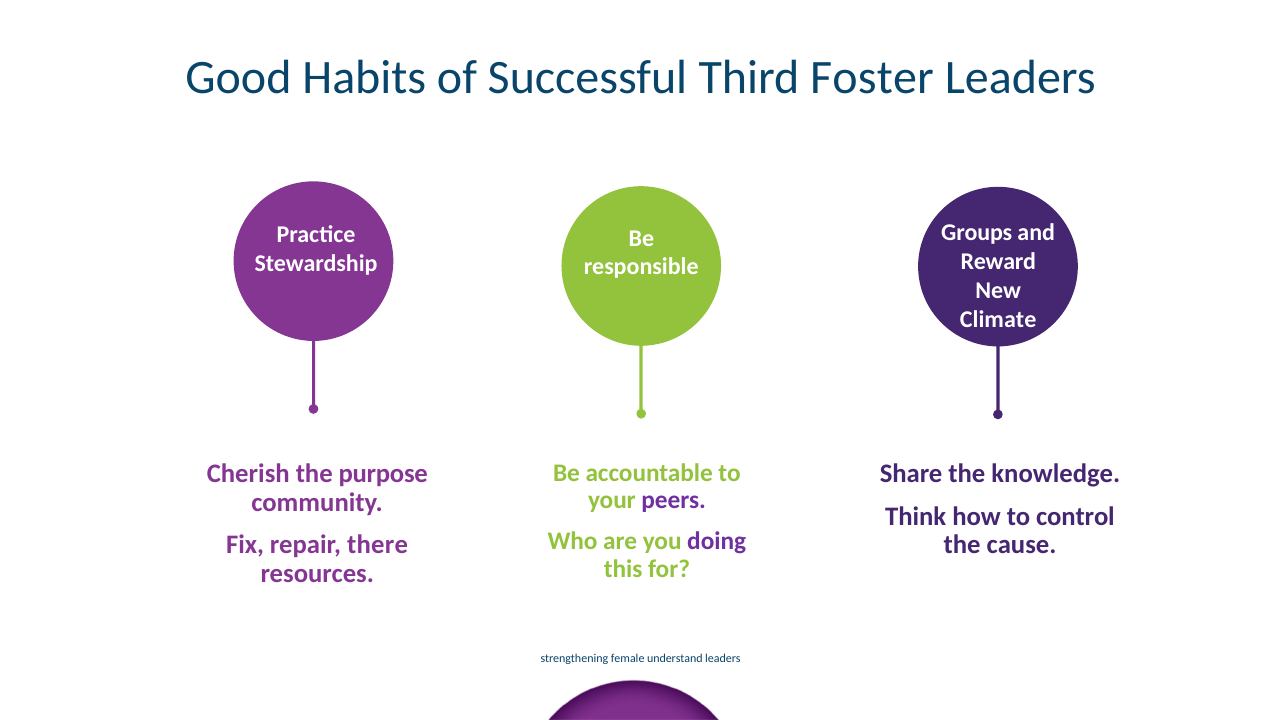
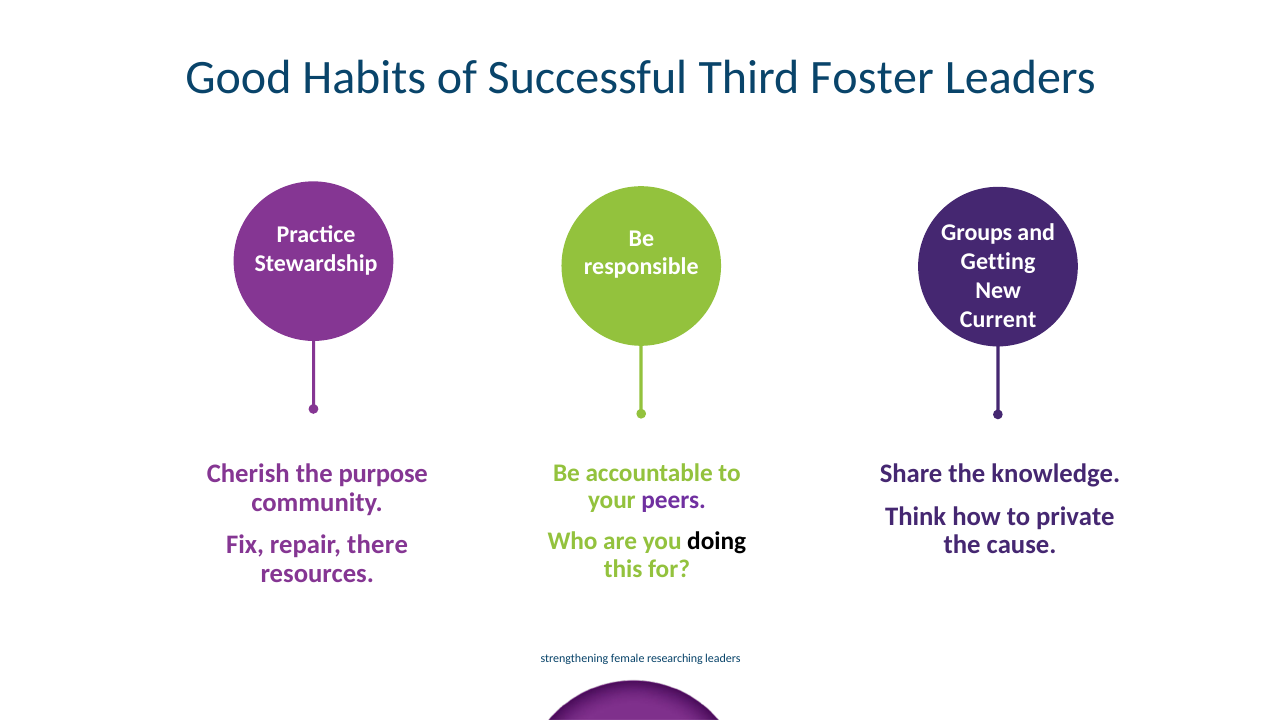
Reward: Reward -> Getting (998, 262)
Climate: Climate -> Current (998, 319)
control: control -> private (1075, 516)
doing colour: purple -> black (717, 541)
understand: understand -> researching (675, 659)
